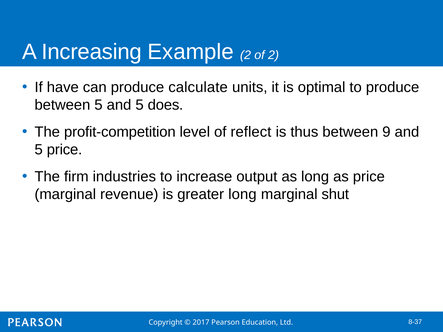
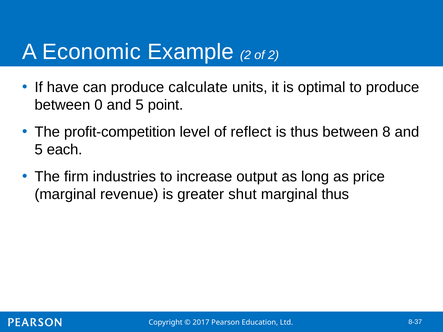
Increasing: Increasing -> Economic (91, 52)
between 5: 5 -> 0 (99, 105)
does: does -> point (165, 105)
9: 9 -> 8 (386, 132)
5 price: price -> each (65, 150)
greater long: long -> shut (242, 194)
marginal shut: shut -> thus (335, 194)
